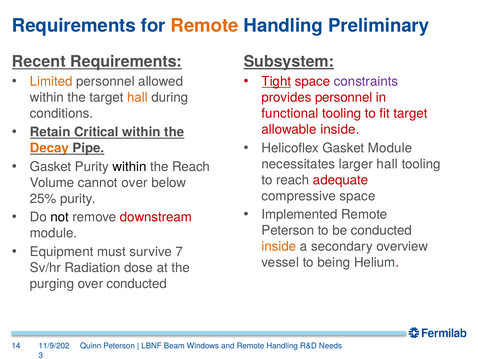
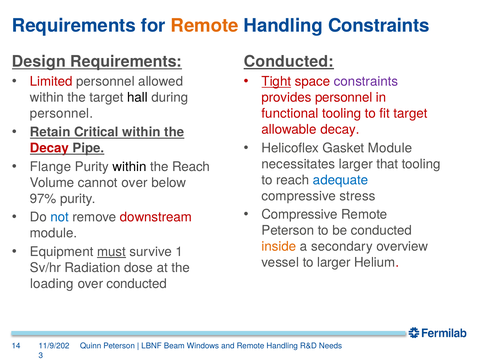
Handling Preliminary: Preliminary -> Constraints (379, 26)
Subsystem: Subsystem -> Conducted (289, 61)
Recent: Recent -> Design (39, 61)
Limited colour: orange -> red (51, 81)
hall colour: orange -> black (137, 97)
conditions: conditions -> personnel (61, 113)
allowable inside: inside -> decay (340, 129)
Decay colour: orange -> red (49, 148)
larger hall: hall -> that (387, 164)
Gasket: Gasket -> Flange (50, 166)
adequate colour: red -> blue (341, 180)
compressive space: space -> stress (357, 196)
25%: 25% -> 97% (43, 198)
Implemented: Implemented -> Compressive (300, 214)
not colour: black -> blue (60, 217)
must underline: none -> present (112, 251)
7: 7 -> 1 (179, 251)
to being: being -> larger (334, 262)
purging: purging -> loading (52, 283)
